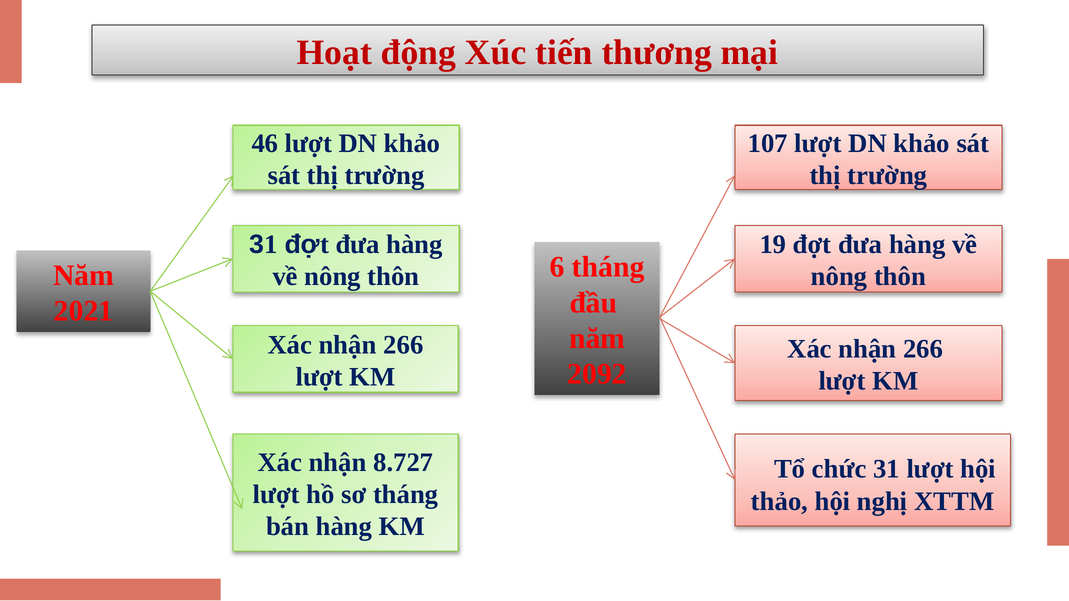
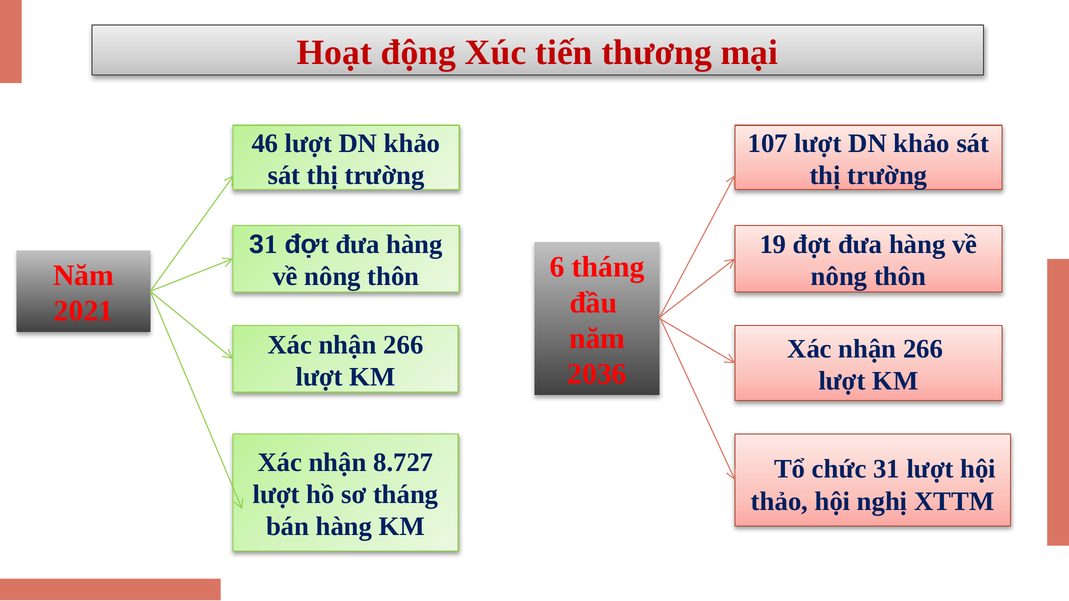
2092: 2092 -> 2036 (597, 374)
